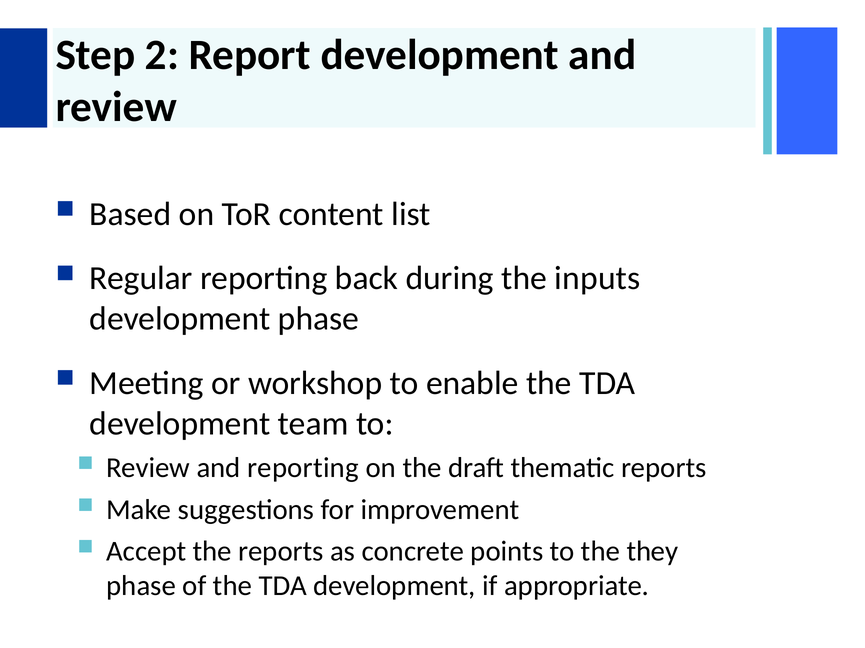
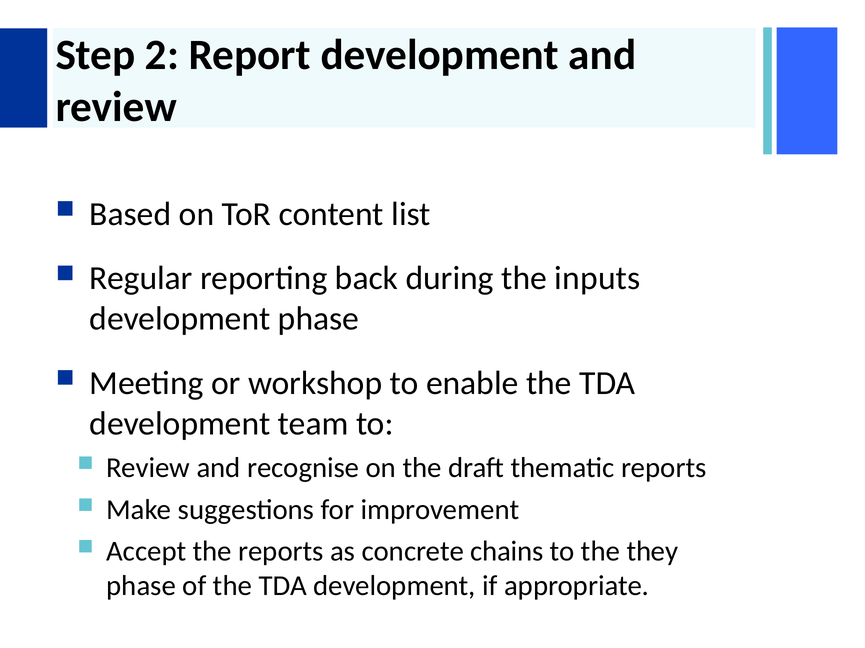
and reporting: reporting -> recognise (303, 468)
points: points -> chains (507, 552)
